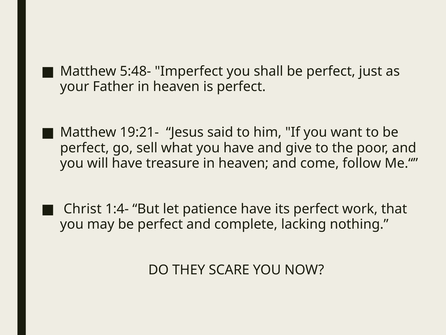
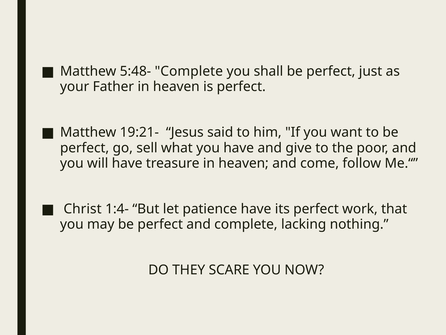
5:48- Imperfect: Imperfect -> Complete (189, 71)
